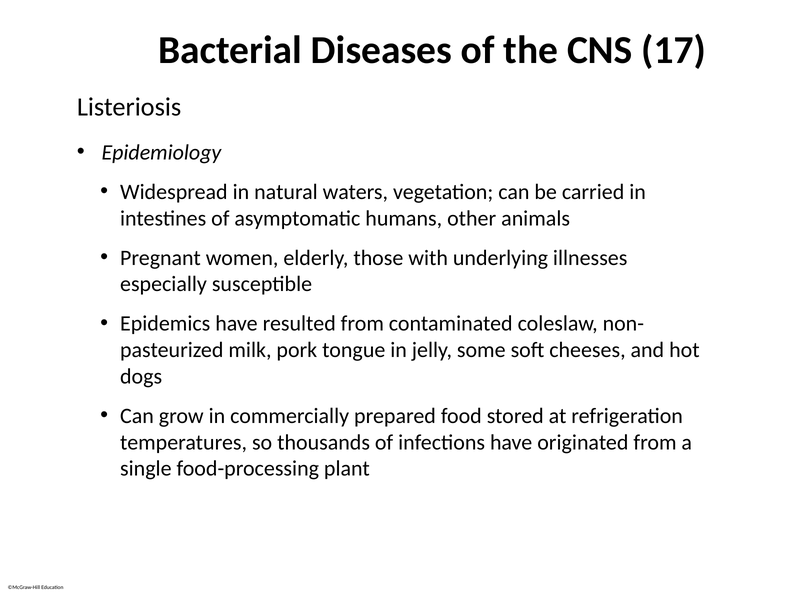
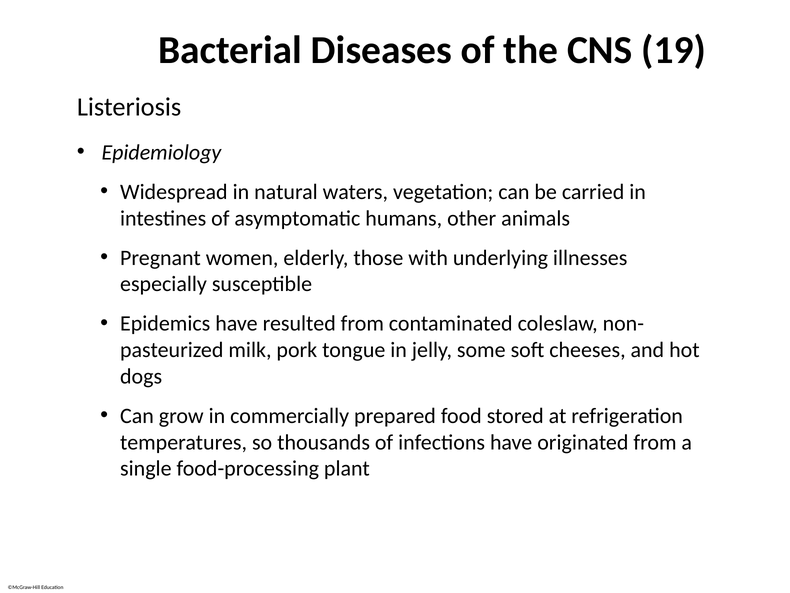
17: 17 -> 19 (674, 50)
